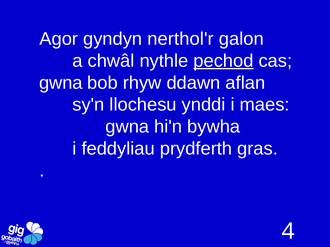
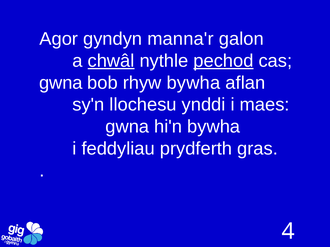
nerthol'r: nerthol'r -> manna'r (180, 39)
chwâl underline: none -> present (111, 61)
rhyw ddawn: ddawn -> bywha (193, 83)
